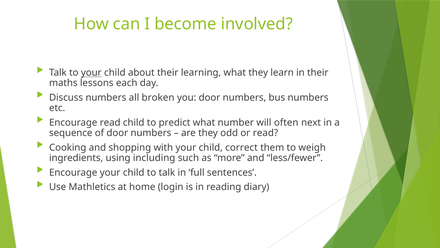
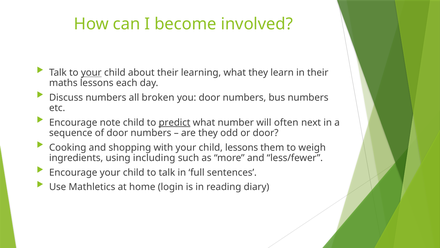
Encourage read: read -> note (110, 122)
predict underline: none -> present (175, 122)
or read: read -> door (266, 133)
child correct: correct -> lessons (242, 147)
